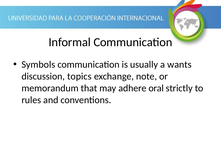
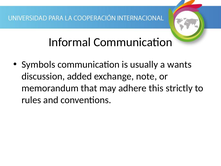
topics: topics -> added (79, 76)
oral: oral -> this (156, 88)
